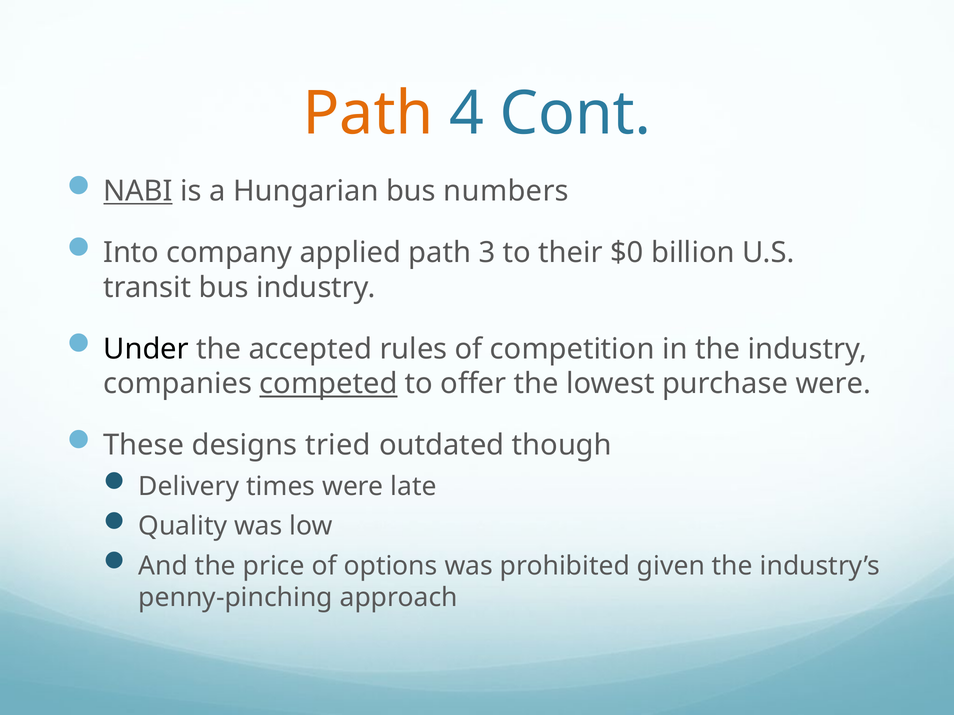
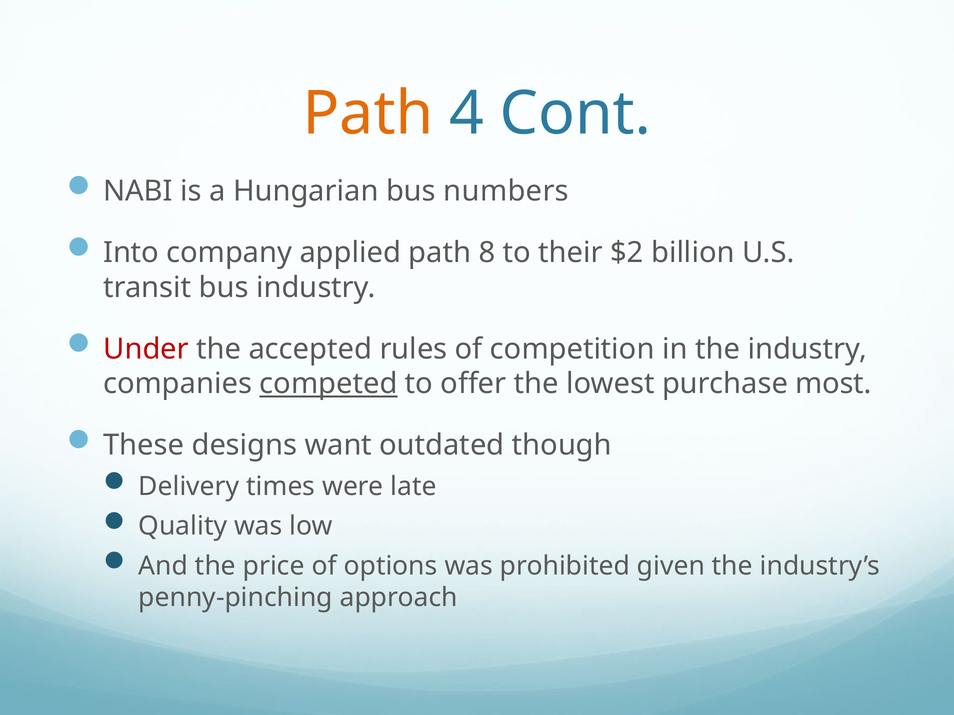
NABI underline: present -> none (138, 191)
3: 3 -> 8 (487, 253)
$0: $0 -> $2 (627, 253)
Under colour: black -> red (146, 349)
purchase were: were -> most (833, 384)
tried: tried -> want (338, 446)
